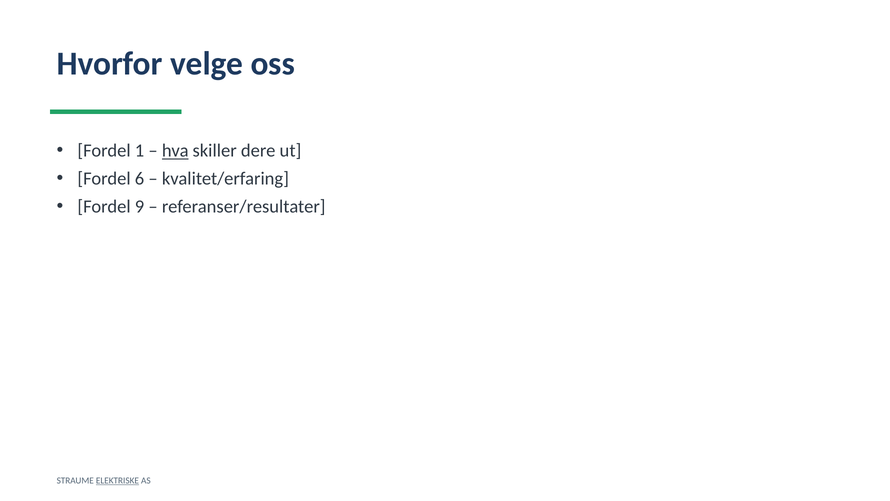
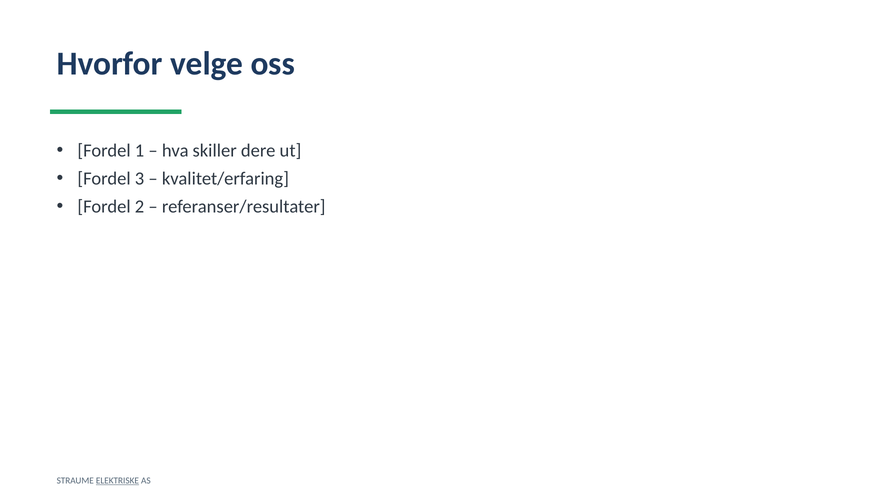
hva underline: present -> none (175, 151)
6: 6 -> 3 (140, 179)
9: 9 -> 2 (140, 206)
